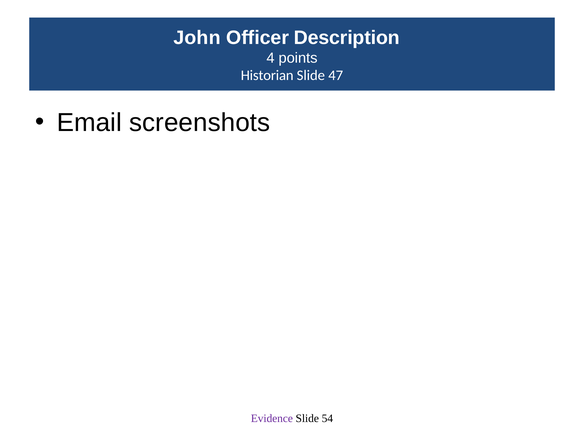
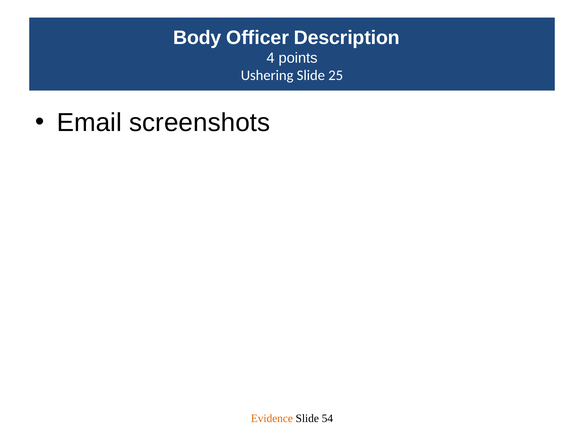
John: John -> Body (197, 38)
Historian: Historian -> Ushering (267, 75)
47: 47 -> 25 (336, 75)
Evidence colour: purple -> orange (272, 418)
